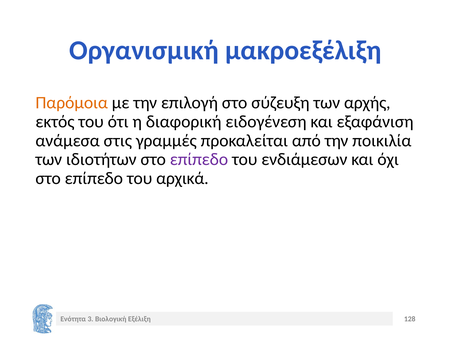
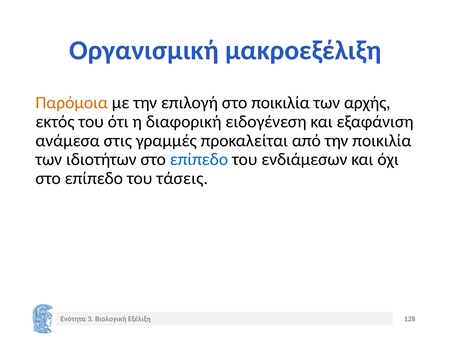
στο σύζευξη: σύζευξη -> ποικιλία (280, 103)
επίπεδο colour: purple -> blue (199, 160)
αρχικά: αρχικά -> τάσεις (182, 179)
